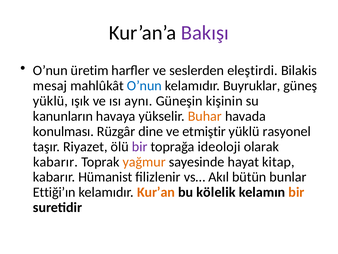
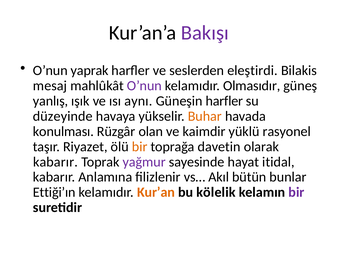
üretim: üretim -> yaprak (90, 70)
O’nun colour: blue -> purple (144, 85)
Buyruklar: Buyruklar -> Olmasıdır (252, 85)
yüklü: yüklü -> yanlış (51, 101)
Güneşin kişinin: kişinin -> harfler (224, 101)
kanunların: kanunların -> düzeyinde (63, 116)
dine: dine -> olan (151, 131)
etmiştir: etmiştir -> kaimdir (204, 131)
bir colour: purple -> orange (140, 146)
ideoloji: ideoloji -> davetin (219, 146)
yağmur colour: orange -> purple (144, 162)
kitap: kitap -> itidal (278, 162)
Hümanist: Hümanist -> Anlamına (105, 177)
bir colour: orange -> purple (296, 192)
